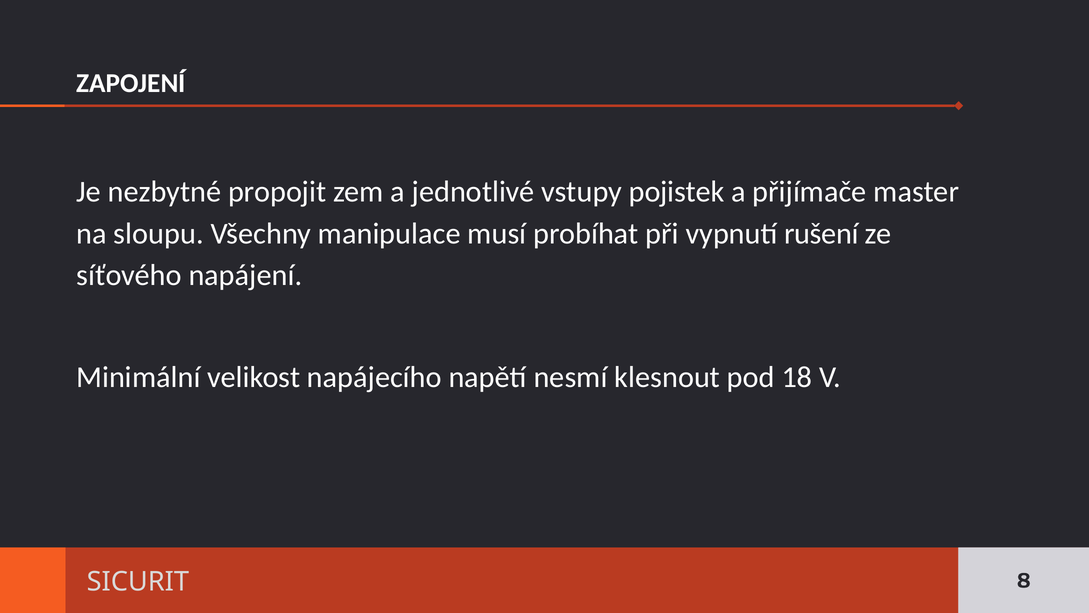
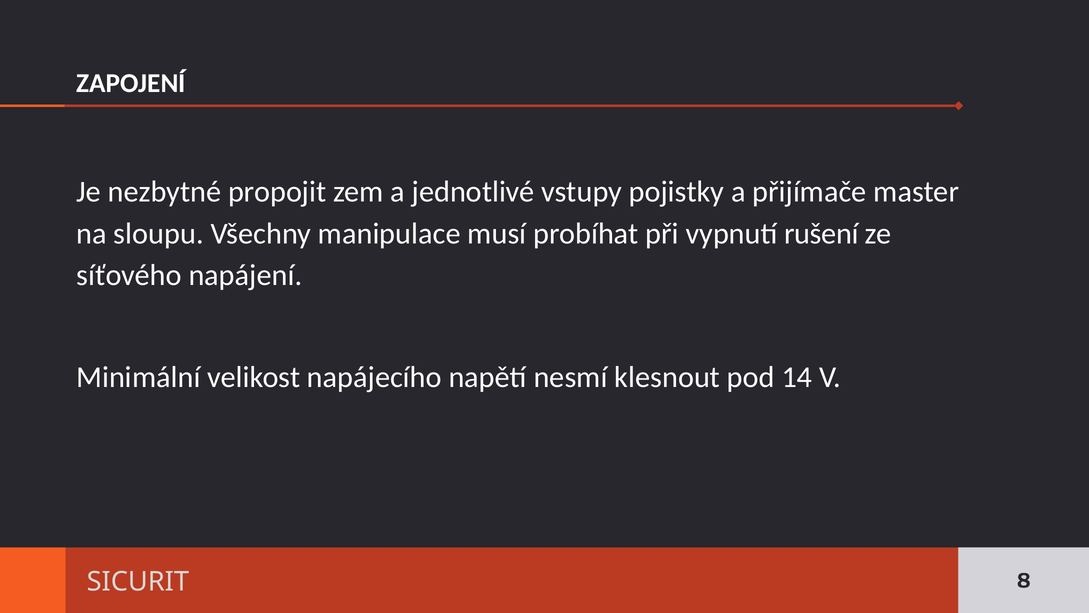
pojistek: pojistek -> pojistky (676, 192)
18: 18 -> 14 (797, 377)
